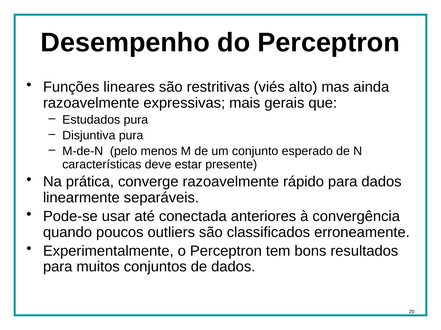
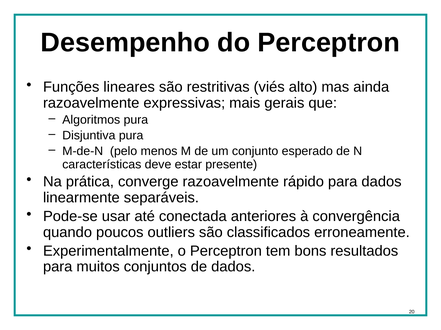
Estudados: Estudados -> Algoritmos (91, 120)
